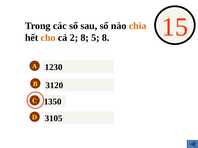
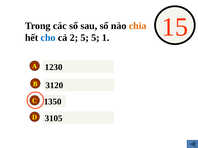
cho colour: orange -> blue (48, 38)
2 8: 8 -> 5 (85, 38)
5 8: 8 -> 1 (106, 38)
